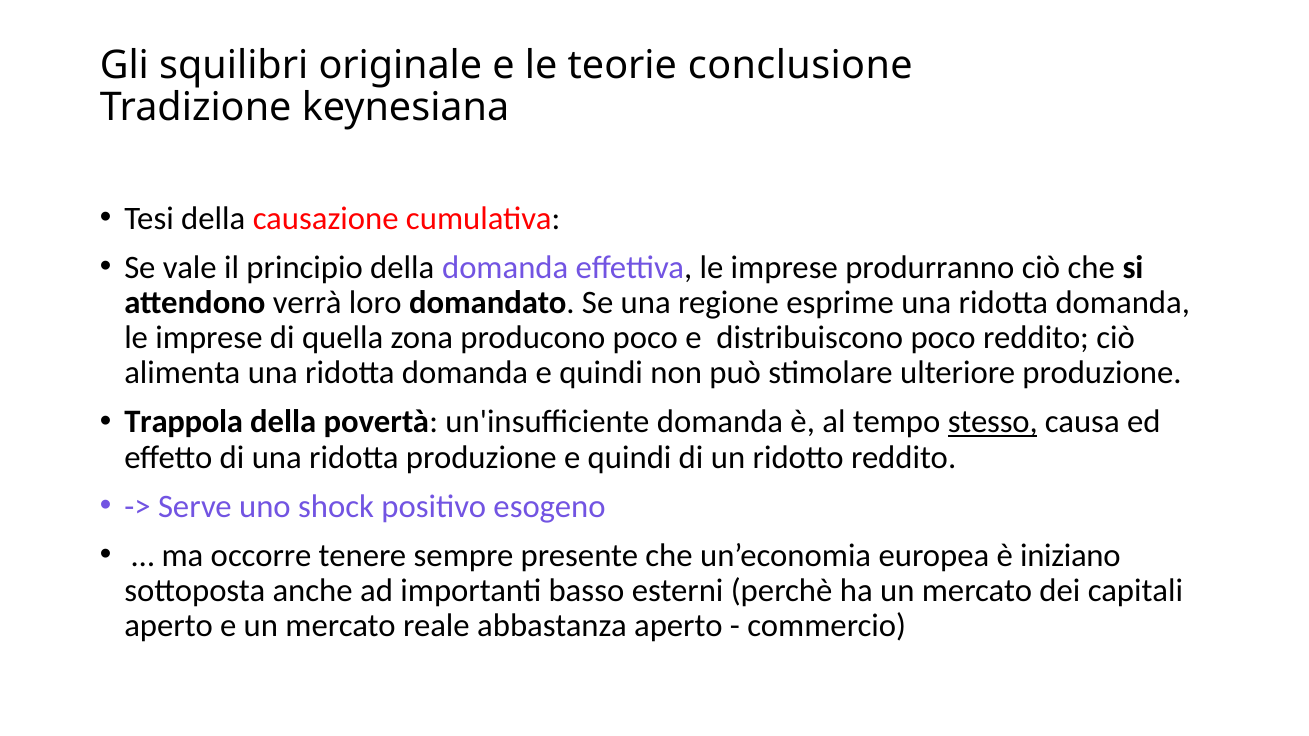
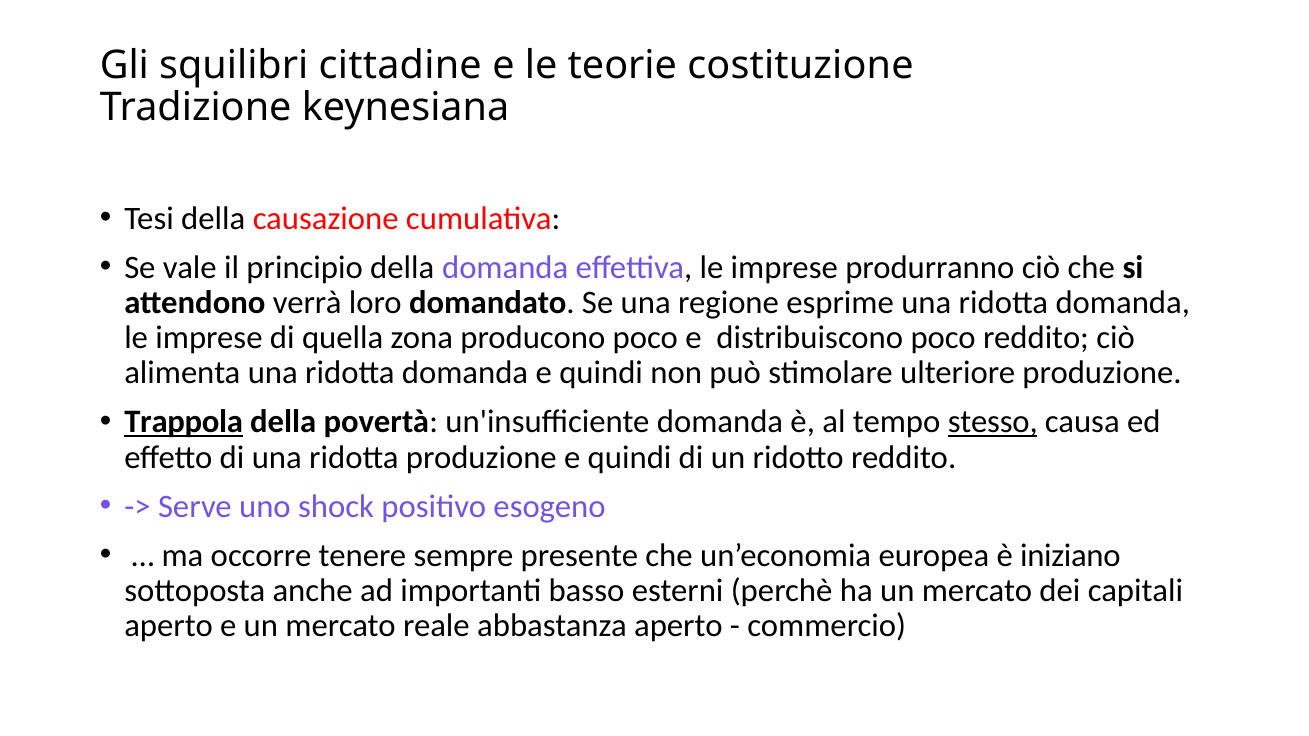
originale: originale -> cittadine (400, 65)
conclusione: conclusione -> costituzione (800, 65)
Trappola underline: none -> present (184, 422)
